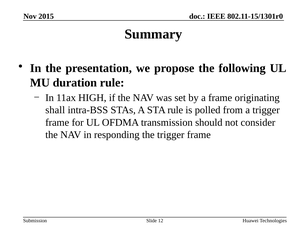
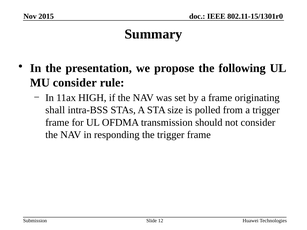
MU duration: duration -> consider (75, 83)
STA rule: rule -> size (175, 110)
